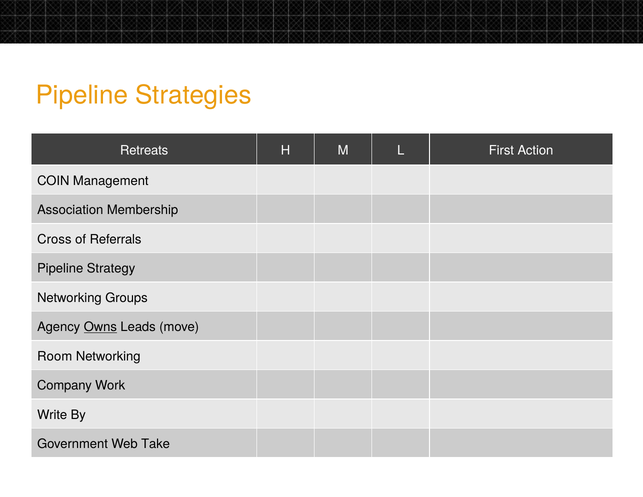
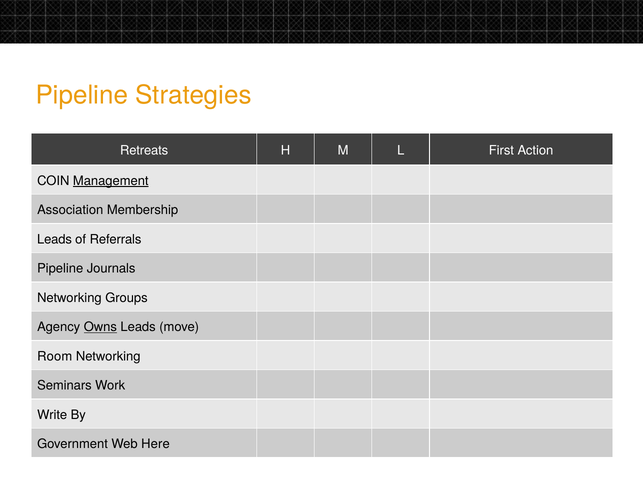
Management underline: none -> present (111, 181)
Cross: Cross -> Leads (54, 239)
Strategy: Strategy -> Journals (111, 269)
Company: Company -> Seminars (64, 386)
Take: Take -> Here (155, 444)
